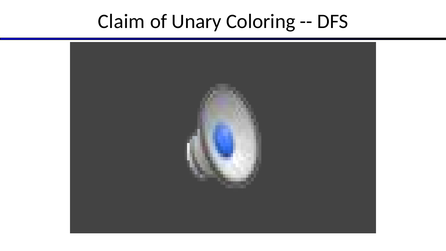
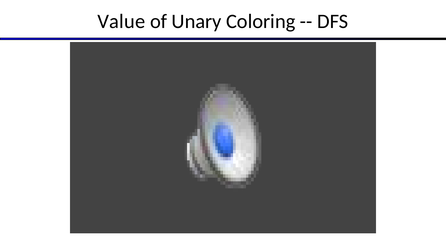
Claim: Claim -> Value (121, 21)
